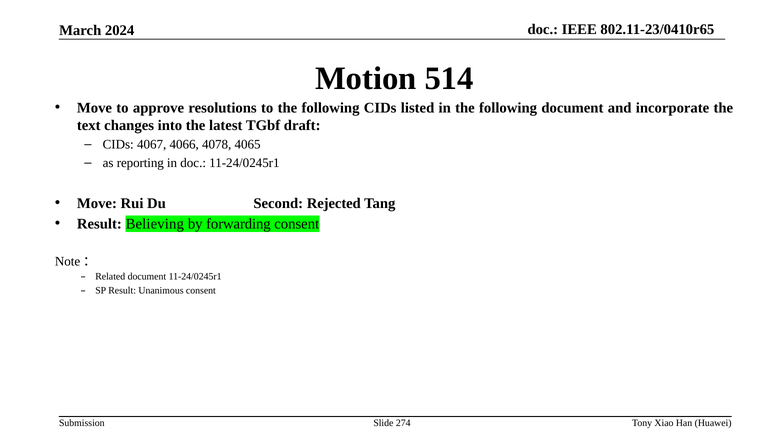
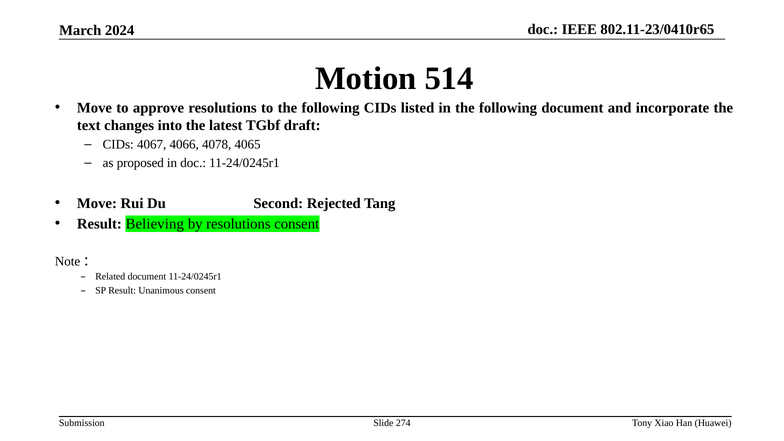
reporting: reporting -> proposed (140, 163)
by forwarding: forwarding -> resolutions (238, 224)
